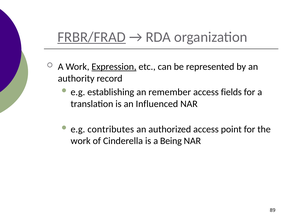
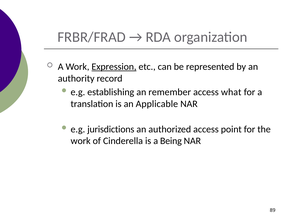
FRBR/FRAD underline: present -> none (92, 37)
fields: fields -> what (231, 92)
Influenced: Influenced -> Applicable (157, 104)
contributes: contributes -> jurisdictions (111, 129)
